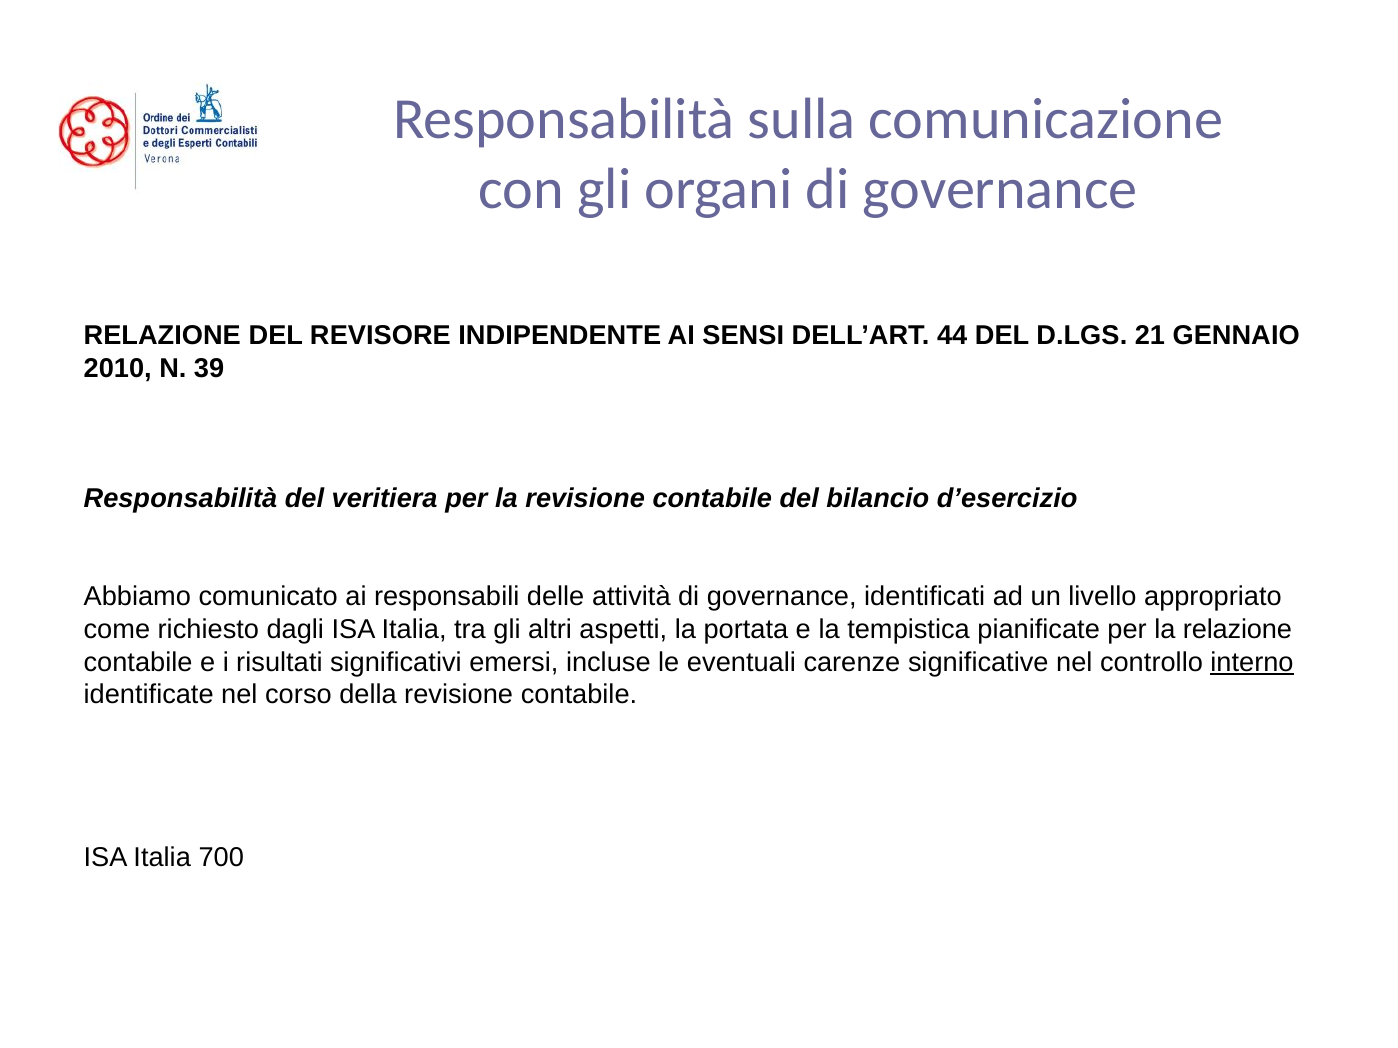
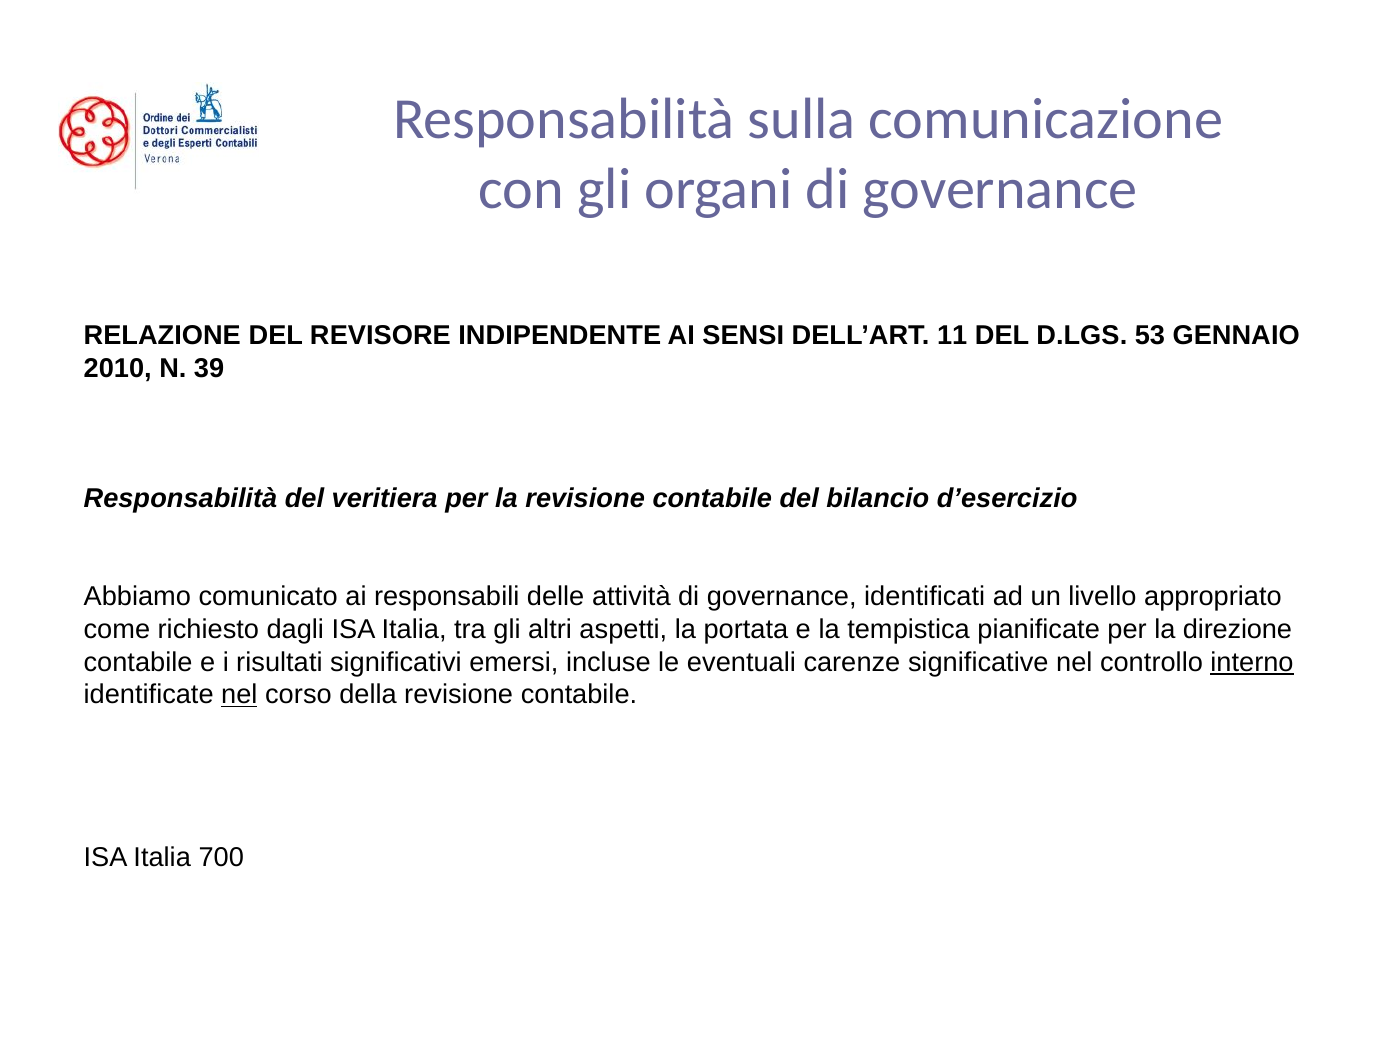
44: 44 -> 11 (952, 336)
21: 21 -> 53 (1150, 336)
la relazione: relazione -> direzione (1238, 630)
nel underline: none -> present (239, 695)
